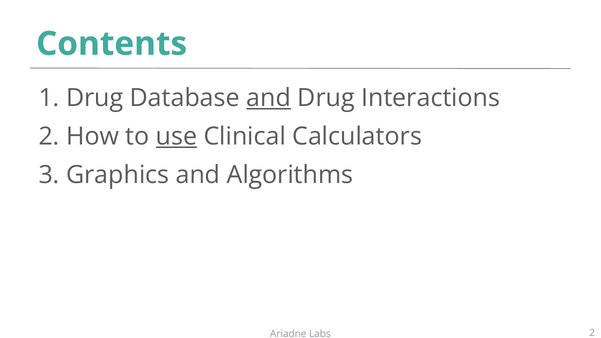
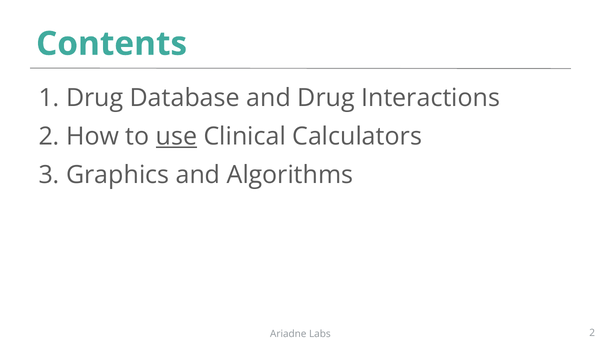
and underline: present -> none (269, 98)
